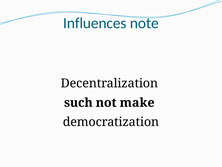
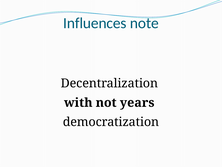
such: such -> with (78, 102)
make: make -> years (137, 102)
